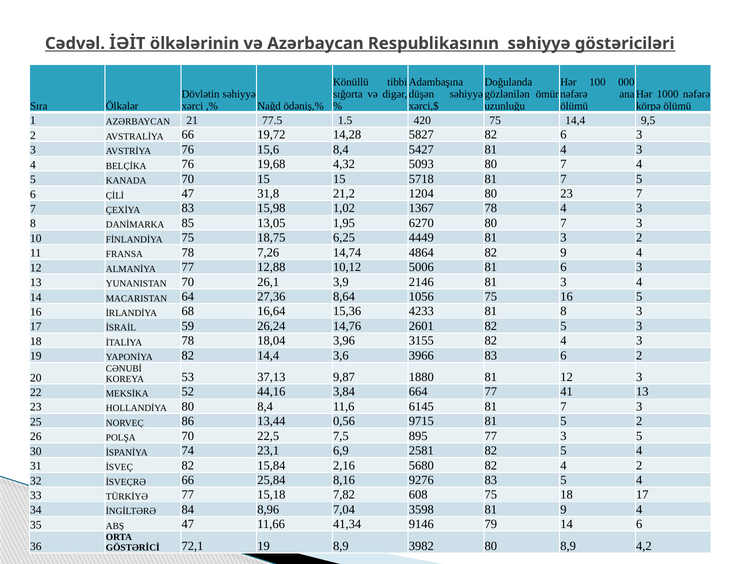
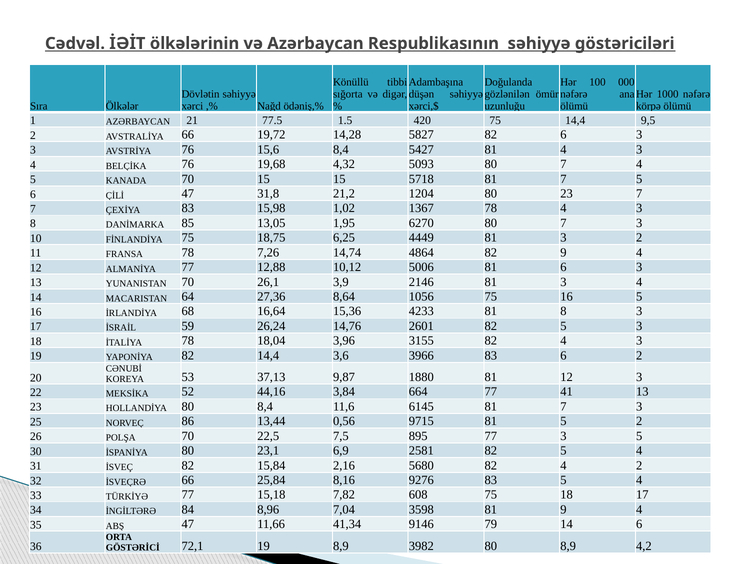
İSPANİYA 74: 74 -> 80 (188, 450)
